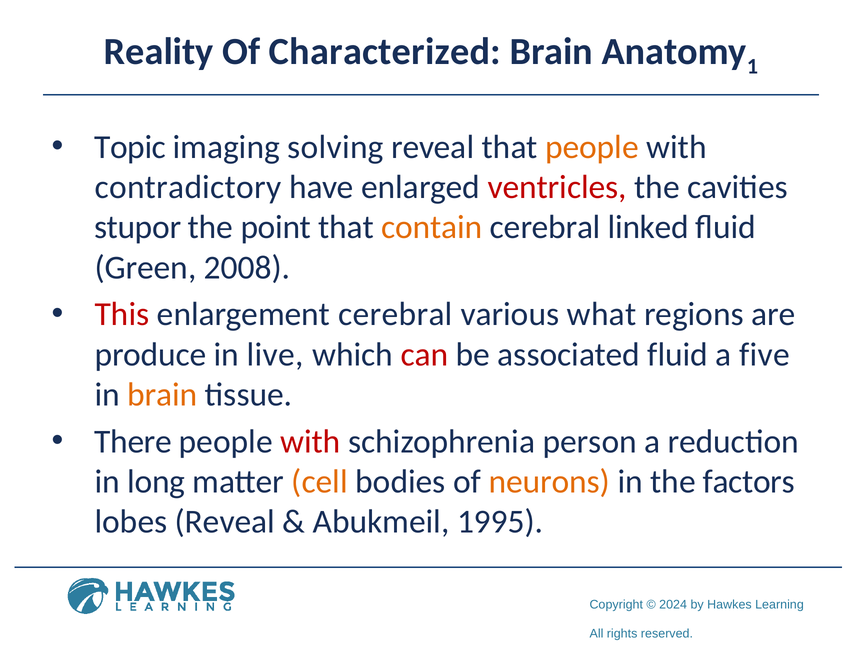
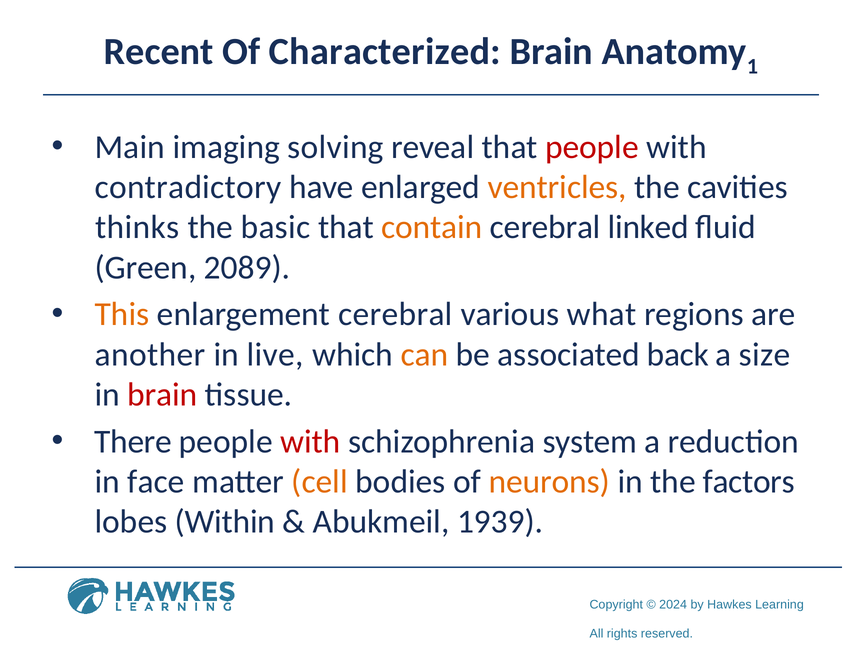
Reality: Reality -> Recent (159, 52)
Topic: Topic -> Main (130, 147)
people colour: orange -> red (592, 147)
ventricles colour: red -> orange (557, 187)
stupor: stupor -> thinks (137, 228)
point: point -> basic (276, 228)
2008: 2008 -> 2089 (247, 268)
This colour: red -> orange (122, 315)
produce: produce -> another (150, 355)
can colour: red -> orange (424, 355)
associated fluid: fluid -> back (678, 355)
five: five -> size (765, 355)
brain colour: orange -> red (162, 395)
person: person -> system (590, 442)
long: long -> face (156, 482)
lobes Reveal: Reveal -> Within (225, 522)
1995: 1995 -> 1939 (500, 522)
